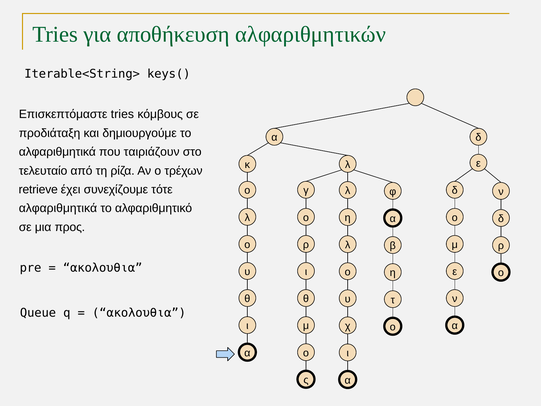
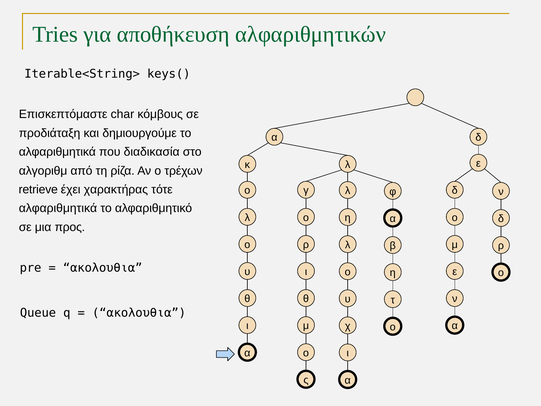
Επισκεπτόμαστε tries: tries -> char (122, 114)
ταιριάζουν: ταιριάζουν -> διαδικασία (152, 152)
τελευταίο: τελευταίο -> αλγοριθμ (43, 171)
συνεχίζουμε: συνεχίζουμε -> χαρακτήρας (116, 189)
